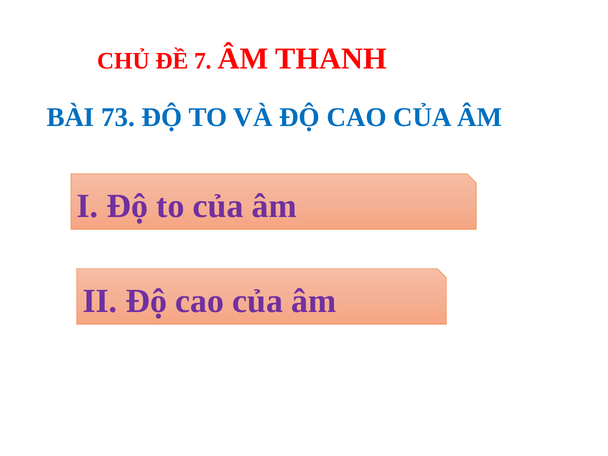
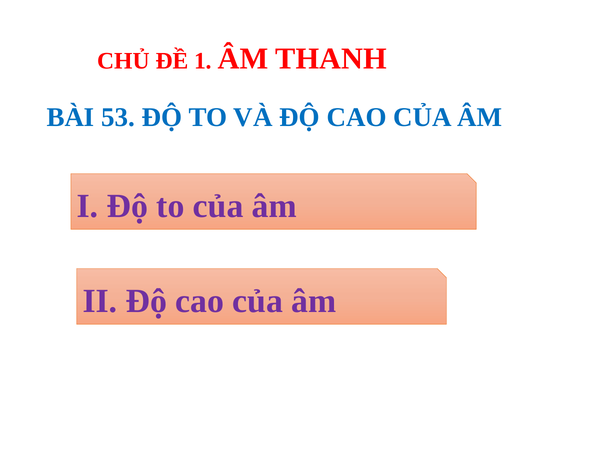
7: 7 -> 1 (203, 61)
73: 73 -> 53 (118, 117)
